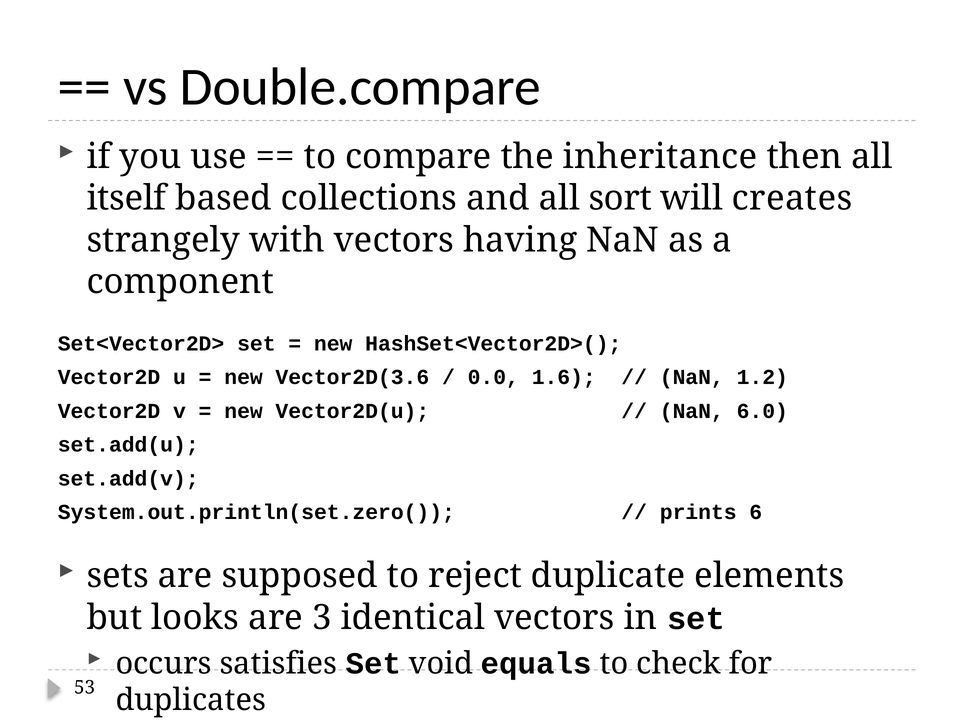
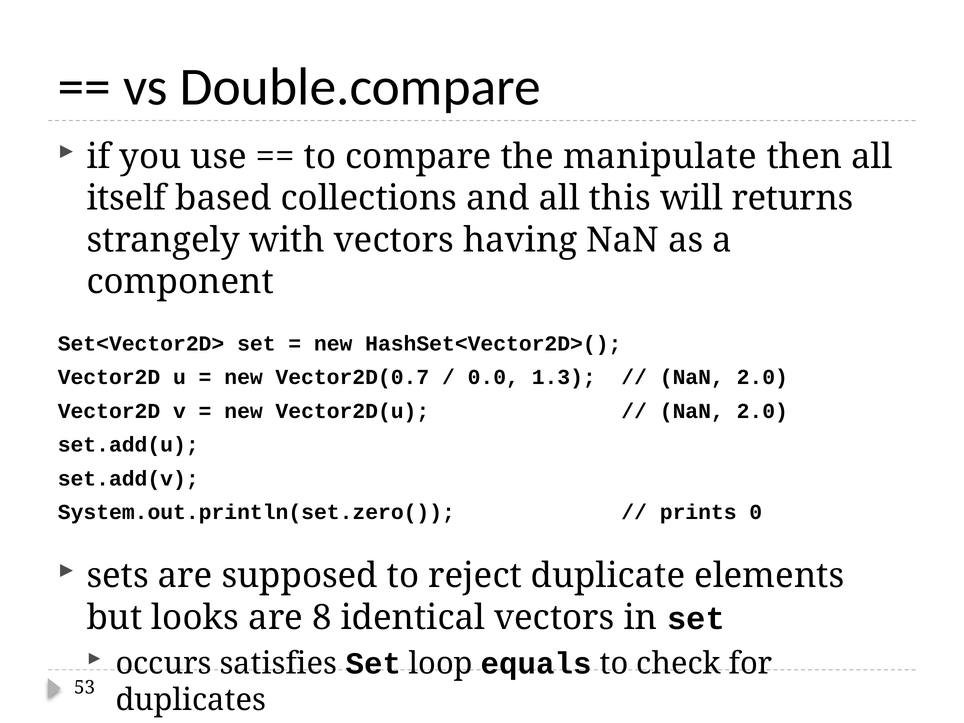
inheritance: inheritance -> manipulate (660, 157)
sort: sort -> this (620, 198)
creates: creates -> returns (792, 198)
Vector2D(3.6: Vector2D(3.6 -> Vector2D(0.7 (352, 377)
1.6: 1.6 -> 1.3 (564, 377)
1.2: 1.2 -> 2.0 (762, 377)
6.0: 6.0 -> 2.0 (762, 411)
6: 6 -> 0 (756, 512)
3: 3 -> 8 (322, 618)
void: void -> loop (441, 663)
